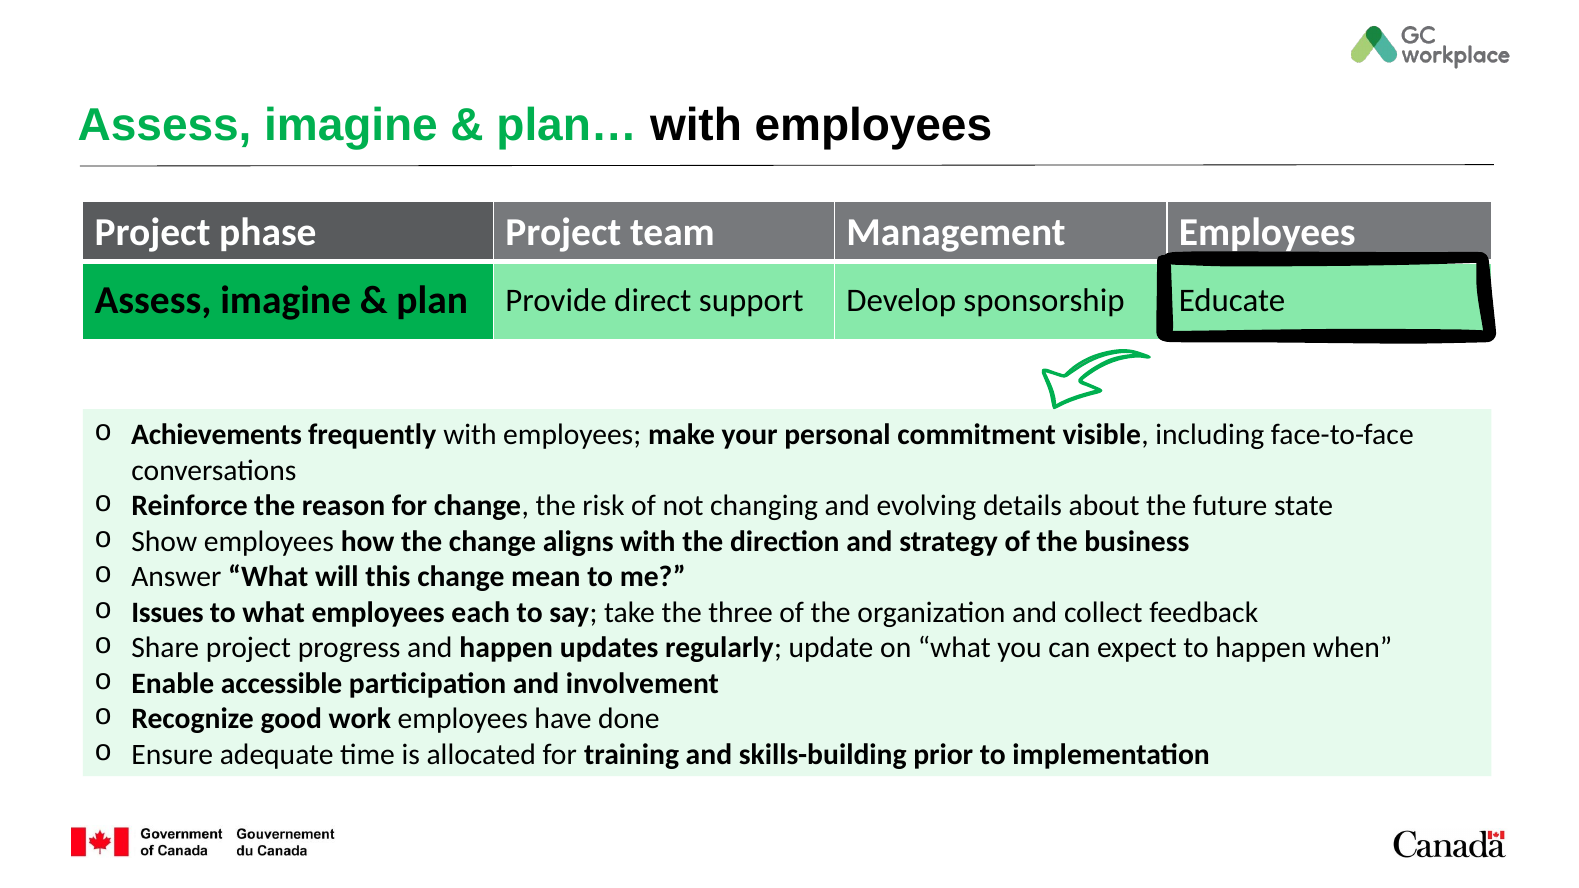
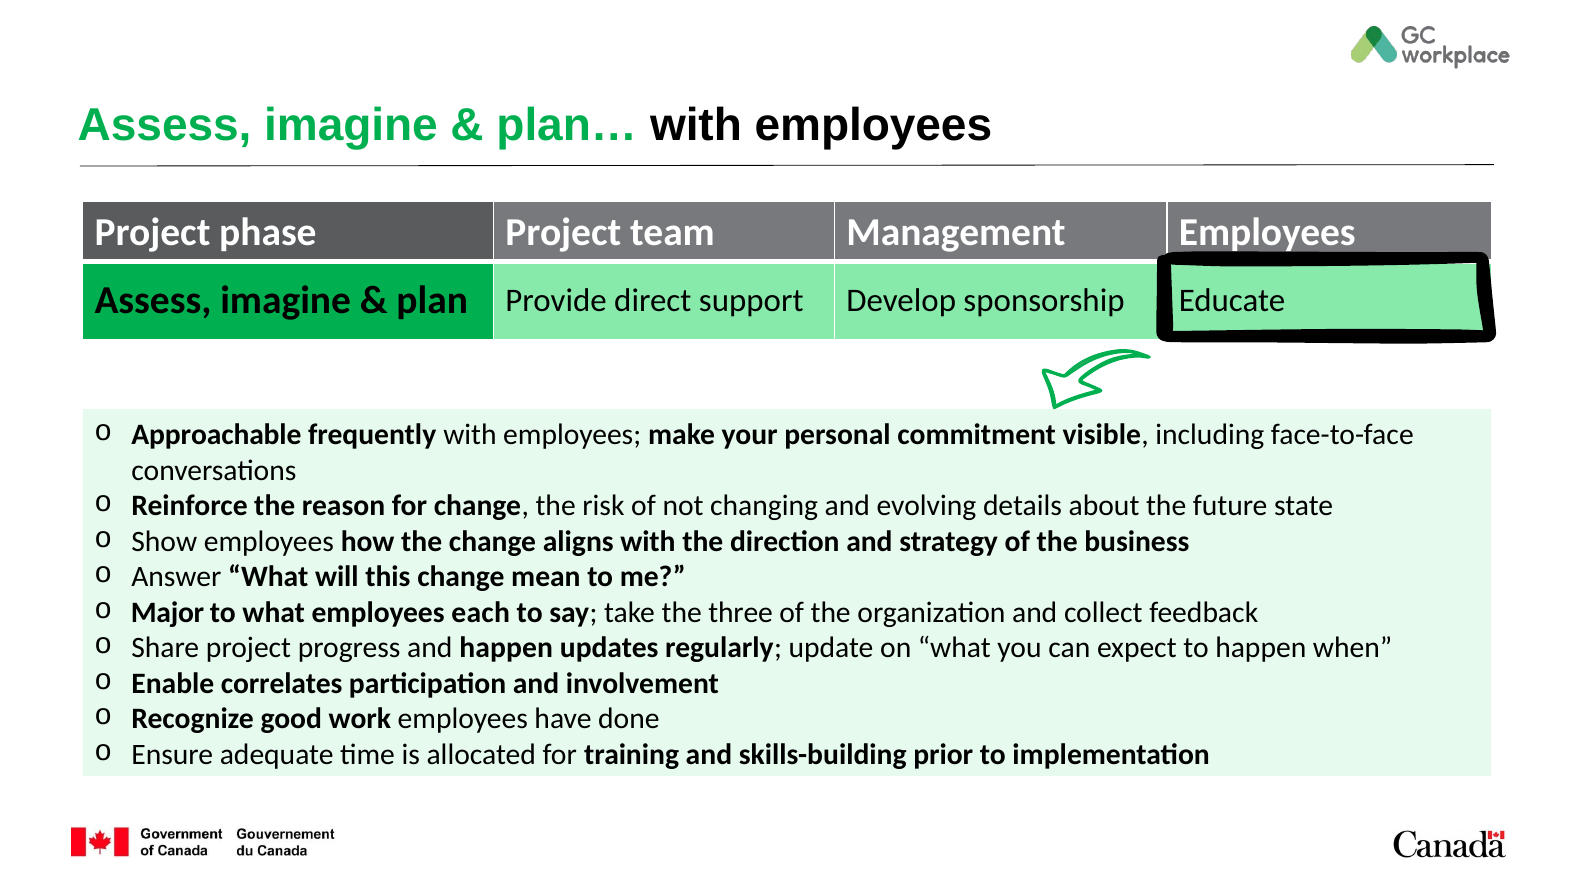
Achievements: Achievements -> Approachable (216, 435)
Issues: Issues -> Major (168, 613)
accessible: accessible -> correlates (282, 684)
